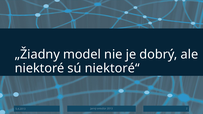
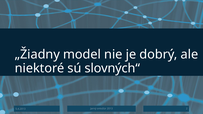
niektoré“: niektoré“ -> slovných“ (112, 68)
